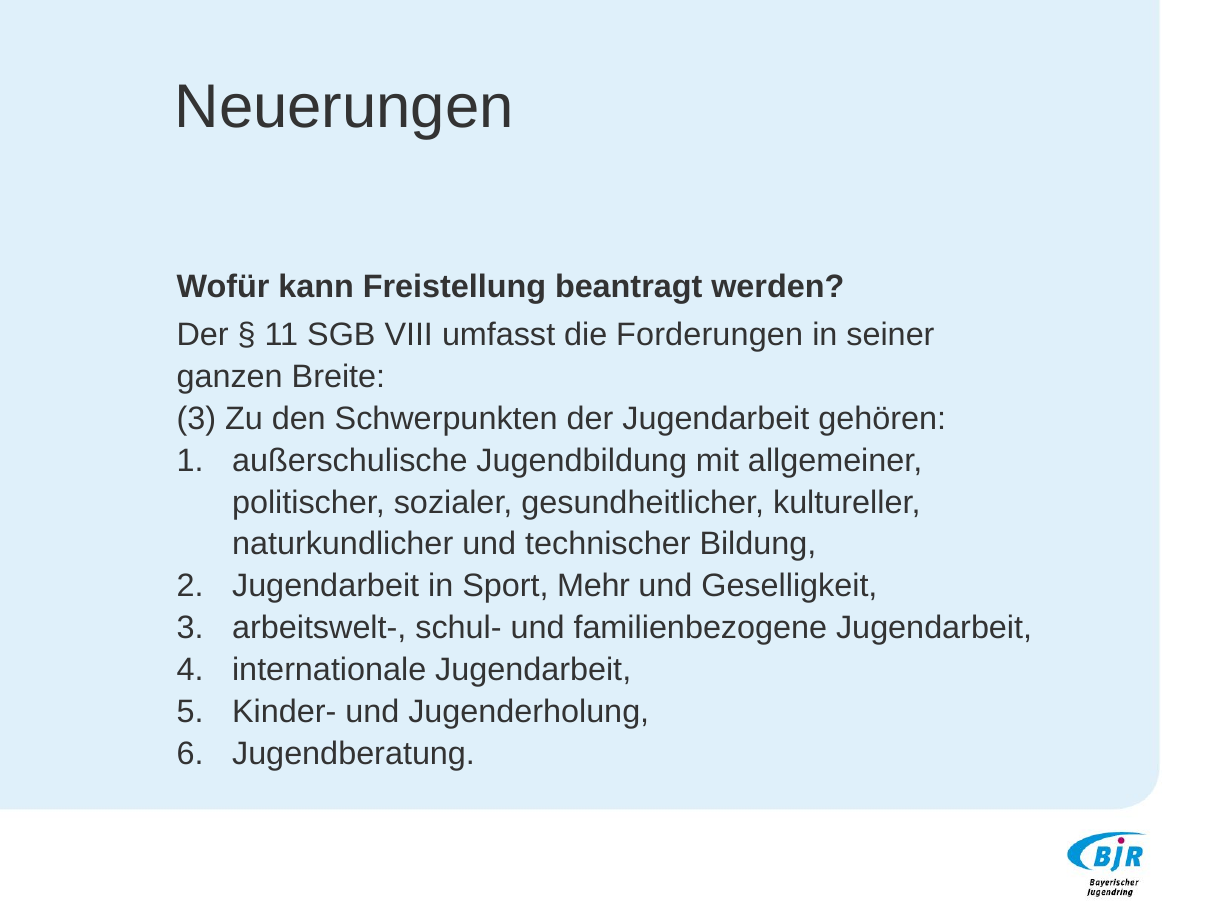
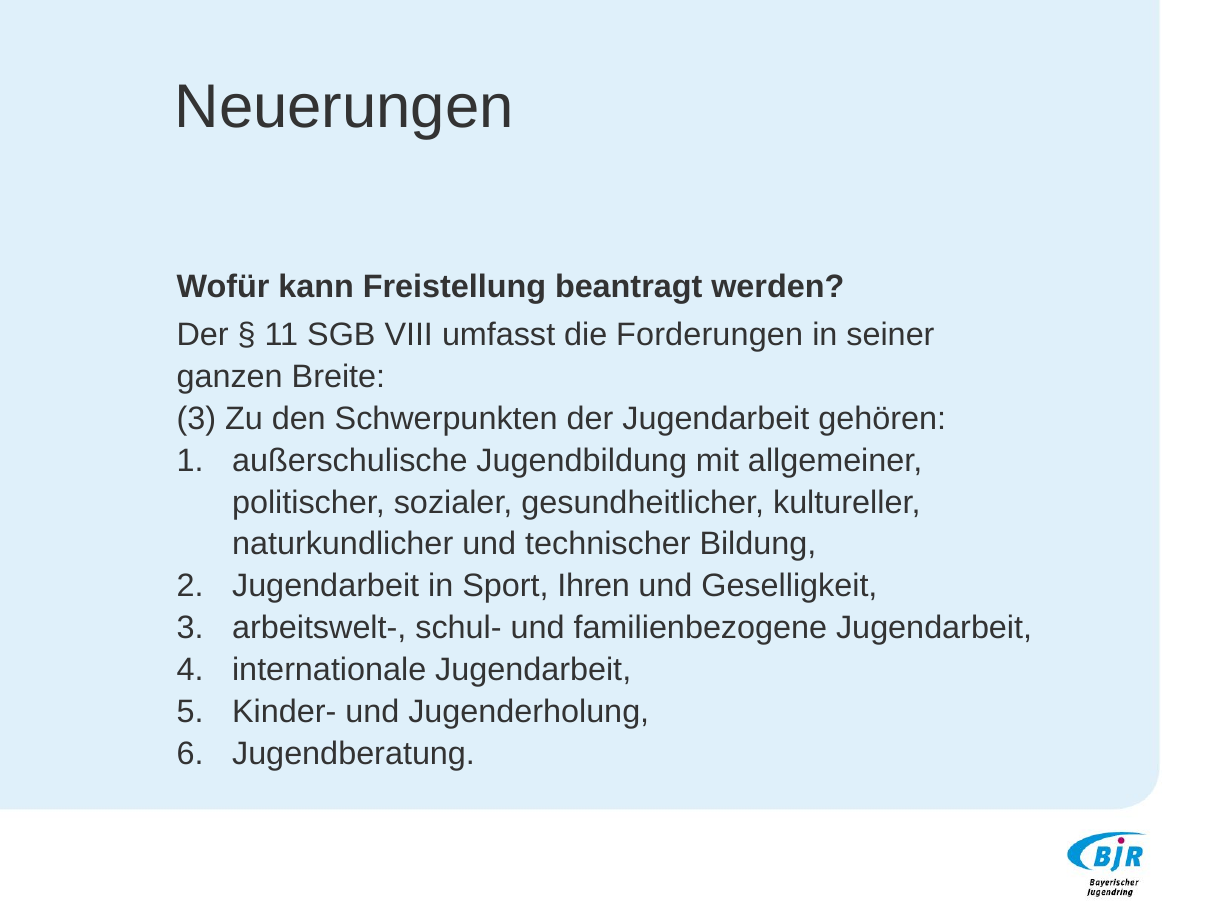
Mehr: Mehr -> Ihren (594, 586)
